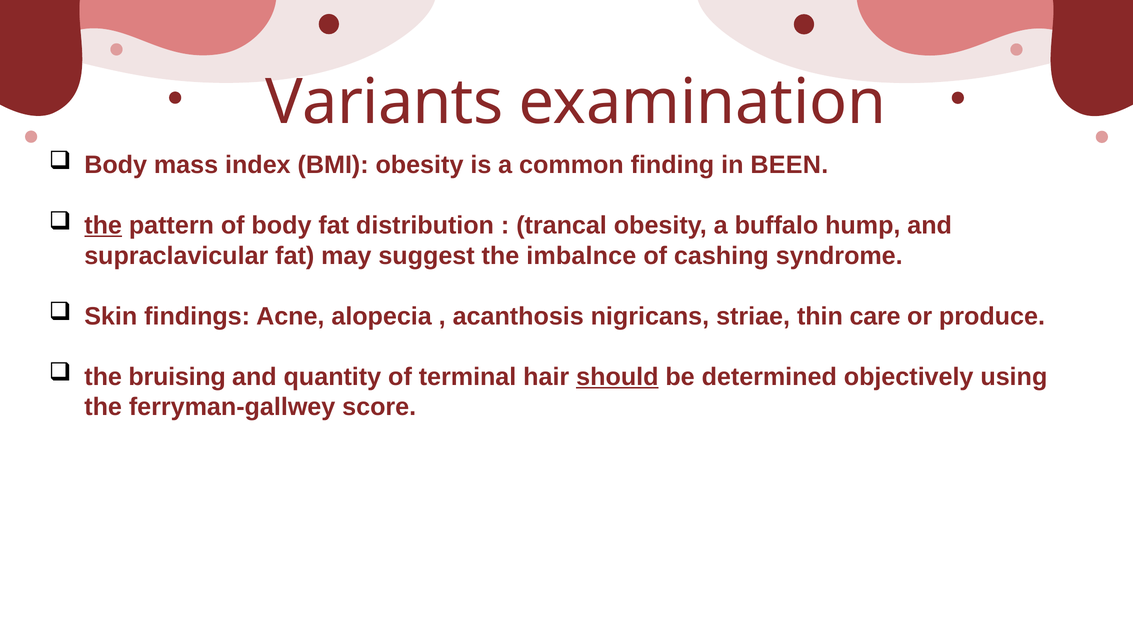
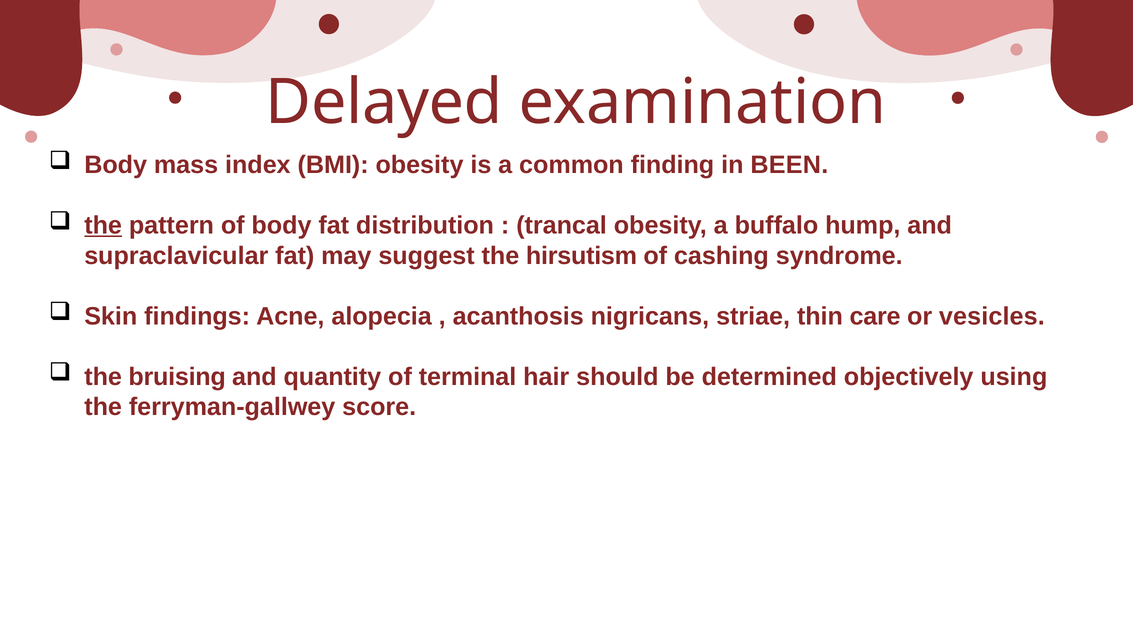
Variants: Variants -> Delayed (384, 103)
imbalnce: imbalnce -> hirsutism (582, 256)
produce: produce -> vesicles (992, 316)
should underline: present -> none (617, 376)
